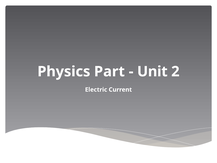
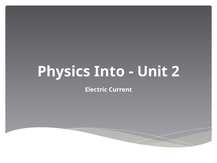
Part: Part -> Into (109, 71)
